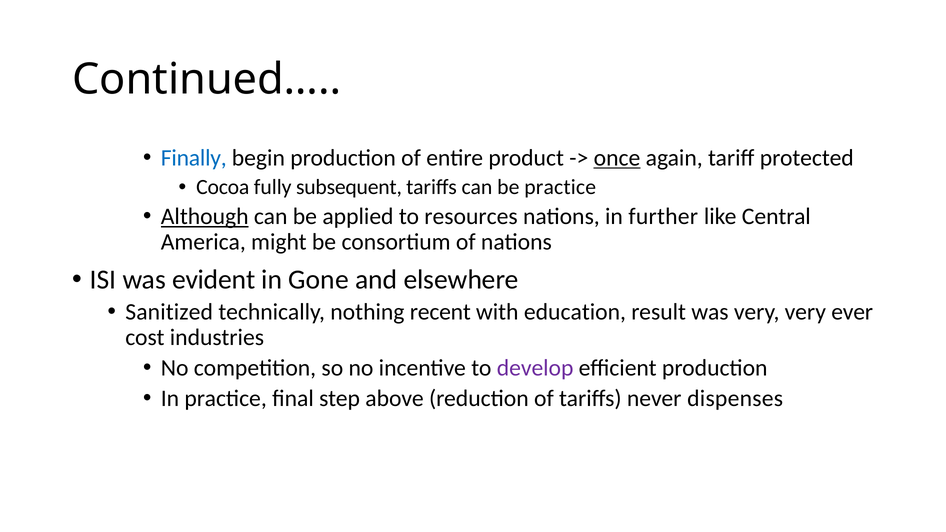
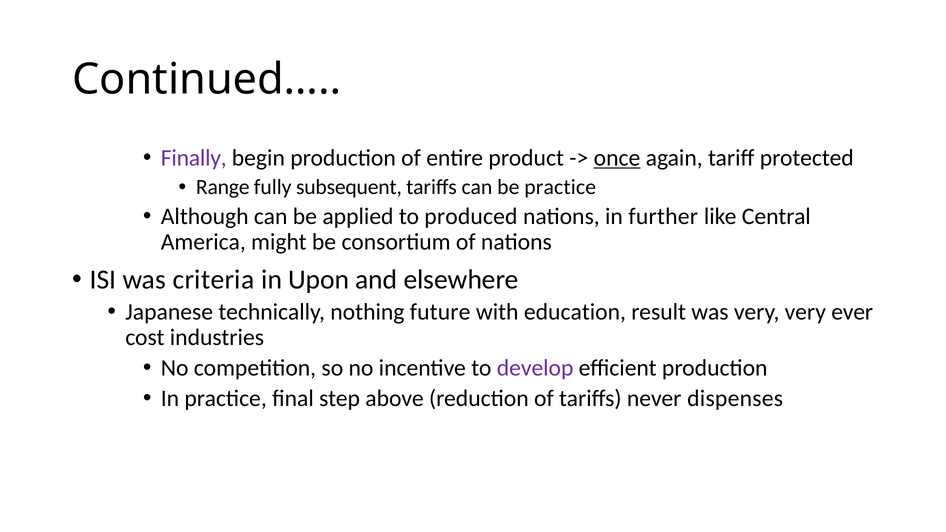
Finally colour: blue -> purple (194, 158)
Cocoa: Cocoa -> Range (223, 187)
Although underline: present -> none (205, 217)
resources: resources -> produced (471, 217)
evident: evident -> criteria (213, 280)
Gone: Gone -> Upon (319, 280)
Sanitized: Sanitized -> Japanese (169, 312)
recent: recent -> future (440, 312)
